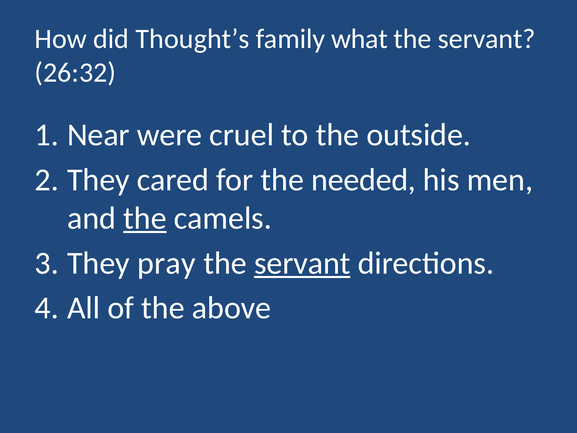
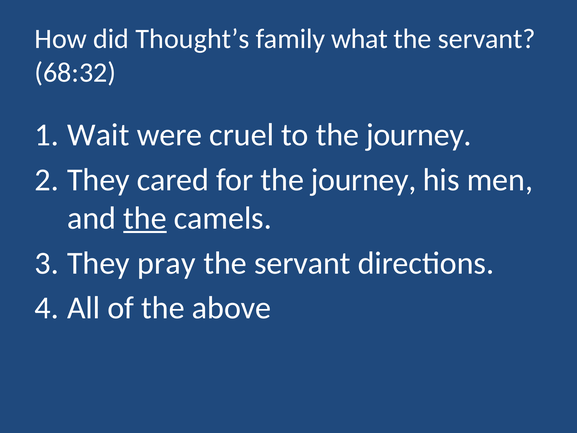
26:32: 26:32 -> 68:32 (75, 73)
Near: Near -> Wait (98, 135)
to the outside: outside -> journey (419, 135)
for the needed: needed -> journey (364, 180)
servant underline: present -> none (302, 263)
